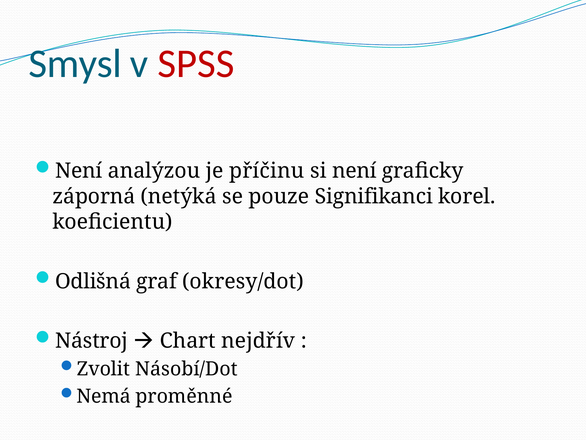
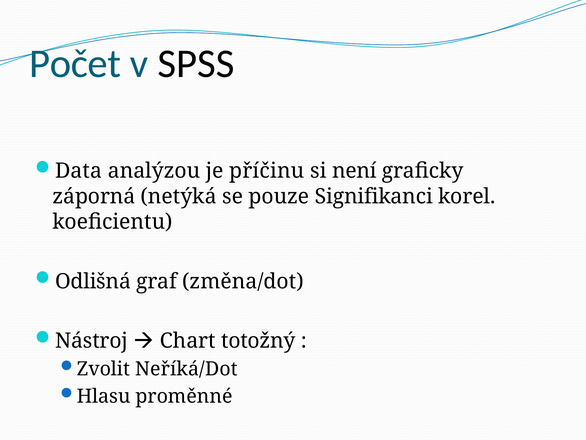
Smysl: Smysl -> Počet (75, 64)
SPSS colour: red -> black (196, 64)
Není: Není -> Data (79, 171)
okresy/dot: okresy/dot -> změna/dot (243, 281)
nejdřív: nejdřív -> totožný (258, 340)
Násobí/Dot: Násobí/Dot -> Neříká/Dot (186, 369)
Nemá: Nemá -> Hlasu (104, 396)
